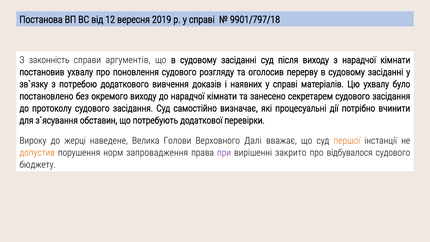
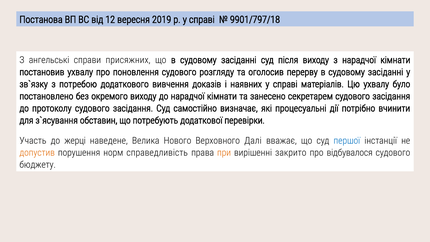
законність: законність -> ангельські (49, 60)
аргументів: аргументів -> присяжних (128, 60)
Вироку: Вироку -> Участь (33, 140)
Голови: Голови -> Нового (178, 140)
першої colour: orange -> blue (347, 140)
запровадження: запровадження -> справедливість (157, 153)
при colour: purple -> orange (224, 153)
